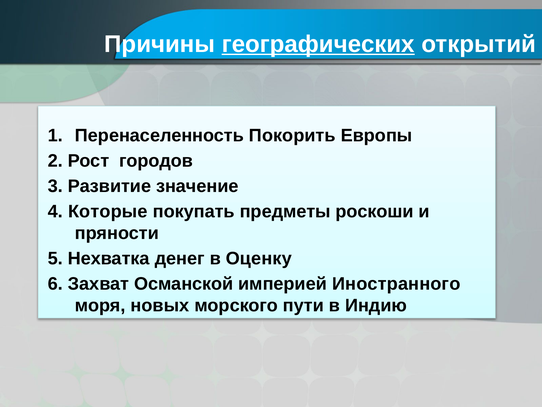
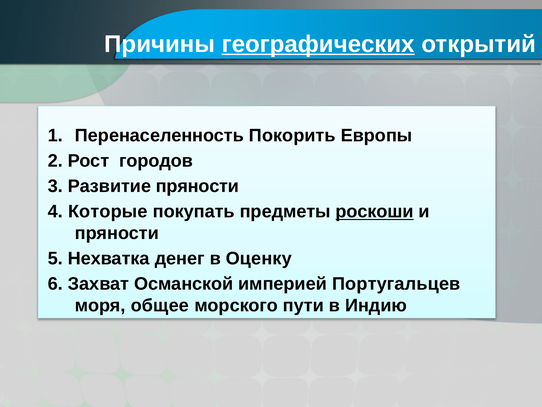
Развитие значение: значение -> пряности (197, 186)
роскоши underline: none -> present (375, 211)
Иностранного: Иностранного -> Португальцев (396, 284)
новых: новых -> общее (160, 305)
